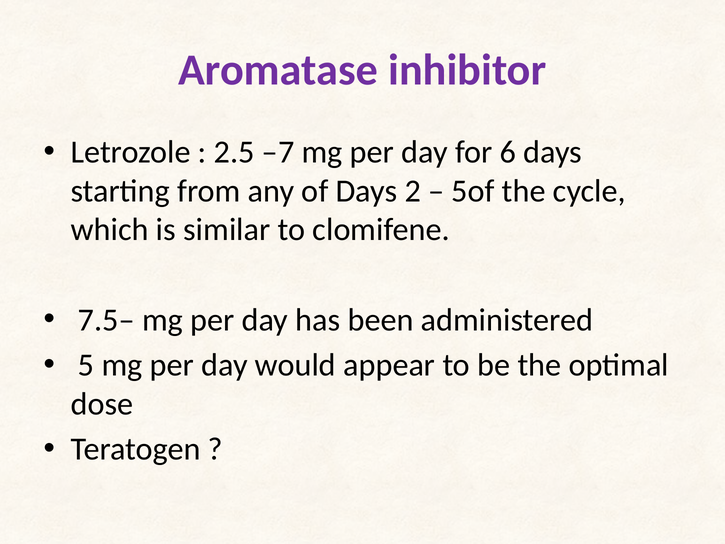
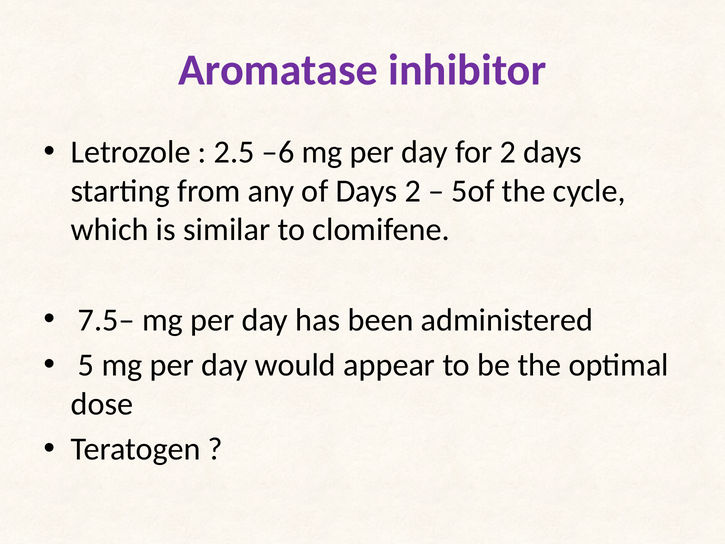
–7: –7 -> –6 (278, 152)
for 6: 6 -> 2 (508, 152)
